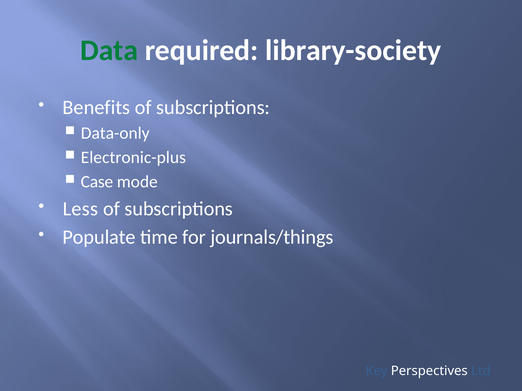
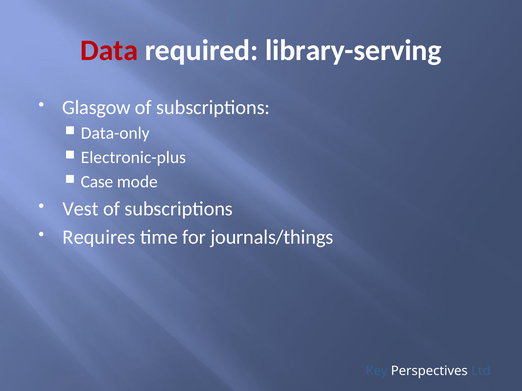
Data colour: green -> red (109, 50)
library-society: library-society -> library-serving (353, 50)
Benefits: Benefits -> Glasgow (97, 108)
Less: Less -> Vest (81, 209)
Populate: Populate -> Requires (99, 237)
